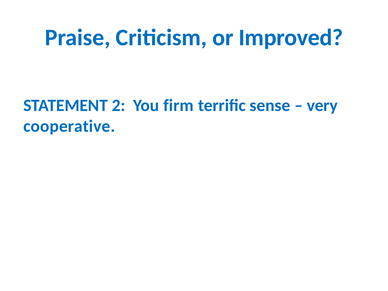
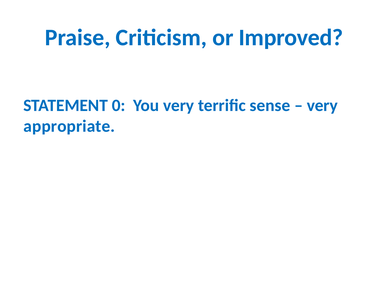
2: 2 -> 0 (119, 106)
You firm: firm -> very (179, 106)
cooperative: cooperative -> appropriate (69, 126)
